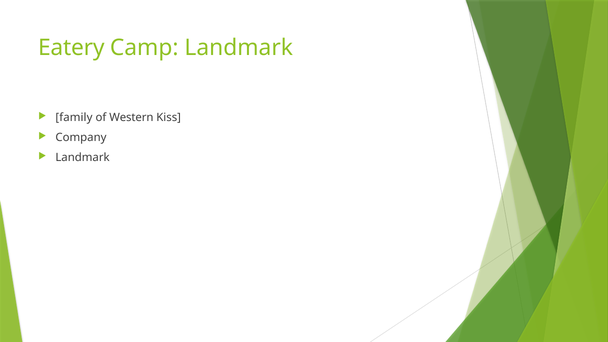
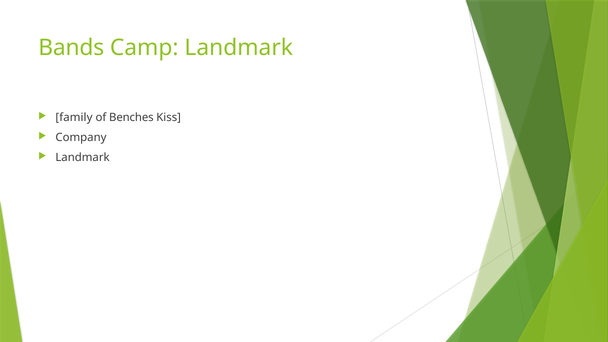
Eatery: Eatery -> Bands (71, 48)
Western: Western -> Benches (131, 118)
